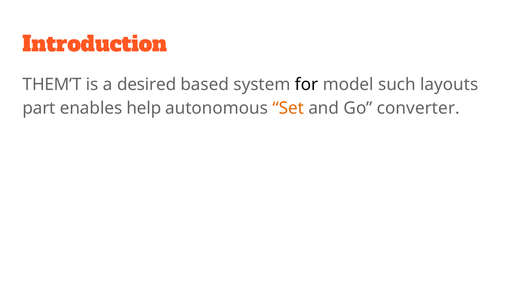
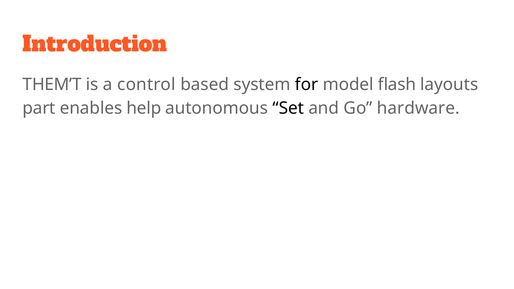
desired: desired -> control (146, 84)
such: such -> flash (397, 84)
Set colour: orange -> black (288, 108)
converter: converter -> hardware (418, 108)
